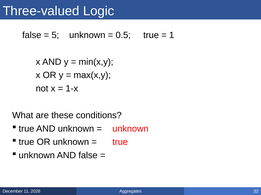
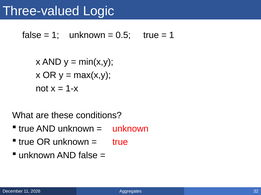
5: 5 -> 1 (55, 35)
